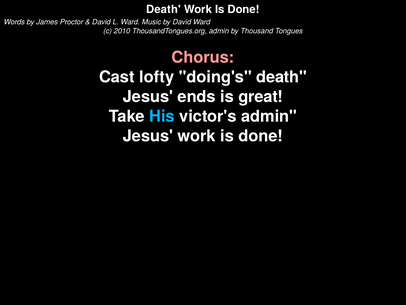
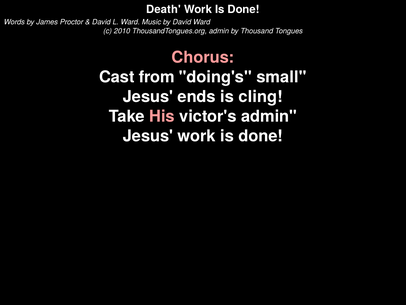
lofty: lofty -> from (157, 77)
doing's death: death -> small (281, 77)
great: great -> cling (261, 97)
His colour: light blue -> pink (162, 116)
